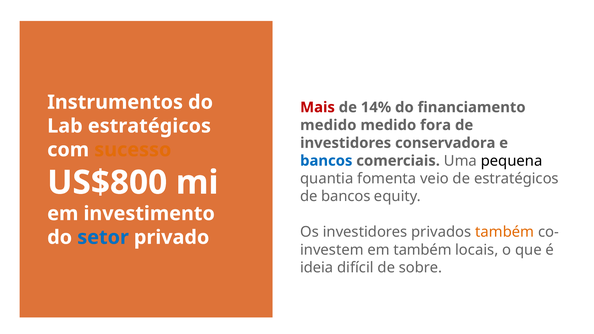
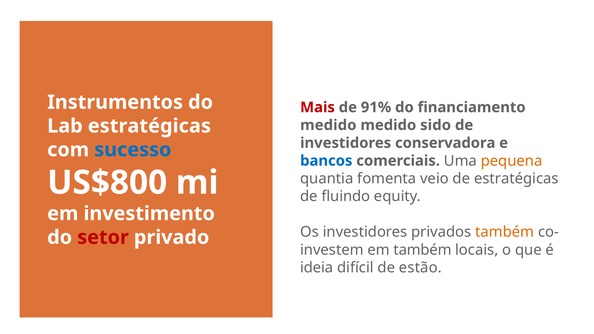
14%: 14% -> 91% (376, 107)
fora: fora -> sido (436, 125)
Lab estratégicos: estratégicos -> estratégicas (149, 126)
sucesso colour: orange -> blue (133, 150)
pequena colour: black -> orange (512, 161)
de estratégicos: estratégicos -> estratégicas (516, 179)
de bancos: bancos -> fluindo (346, 196)
setor colour: blue -> red (103, 237)
sobre: sobre -> estão (420, 268)
